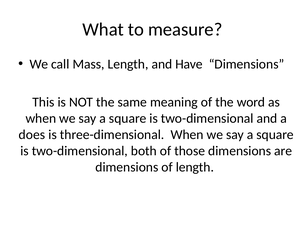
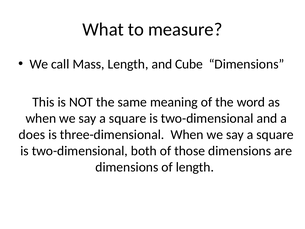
Have: Have -> Cube (189, 64)
